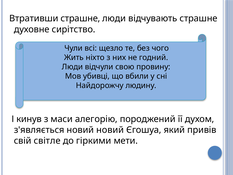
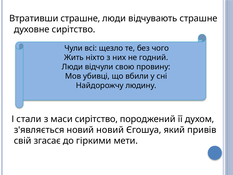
кинув: кинув -> стали (29, 119)
маси алегорію: алегорію -> сирітство (96, 119)
світле: світле -> згасає (47, 141)
